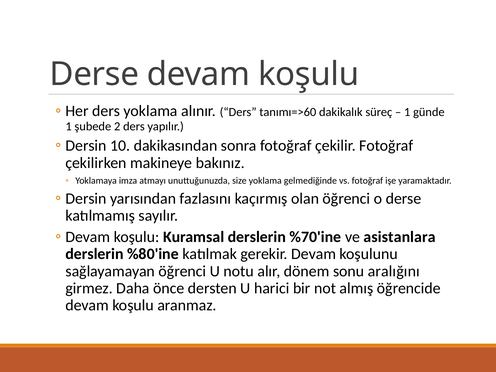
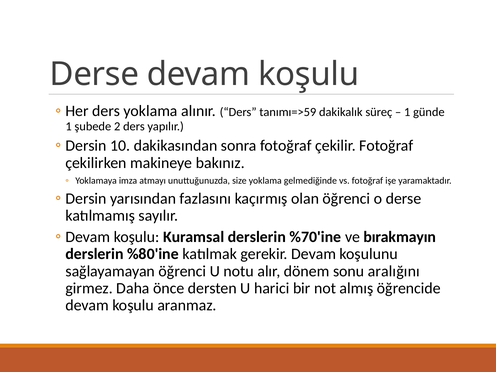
tanımı=>60: tanımı=>60 -> tanımı=>59 (288, 112)
asistanlara: asistanlara -> bırakmayın (400, 237)
